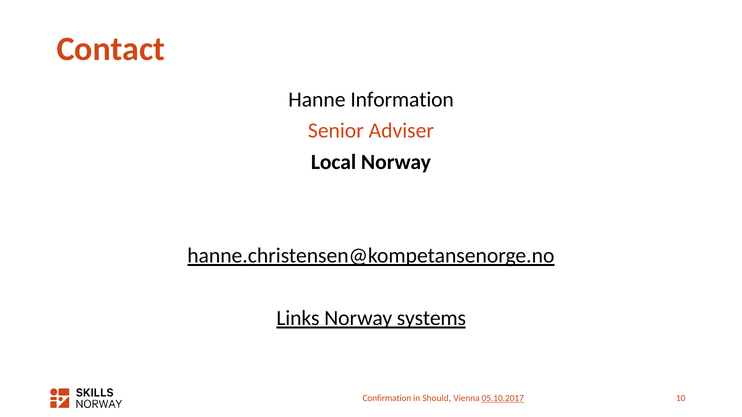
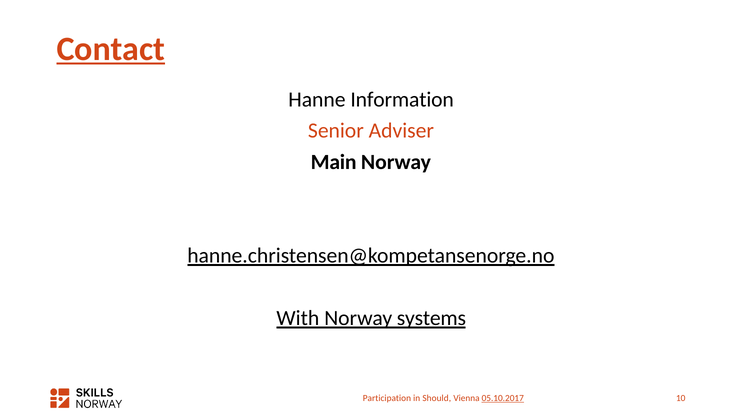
Contact underline: none -> present (111, 49)
Local: Local -> Main (334, 162)
Links: Links -> With (298, 318)
Confirmation: Confirmation -> Participation (387, 398)
